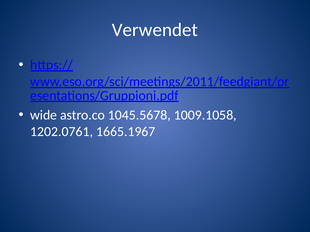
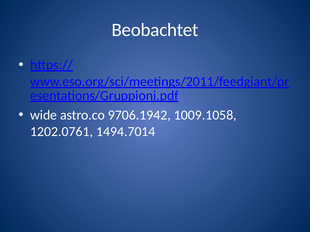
Verwendet: Verwendet -> Beobachtet (155, 30)
1045.5678: 1045.5678 -> 9706.1942 (139, 115)
1665.1967: 1665.1967 -> 1494.7014 (126, 132)
